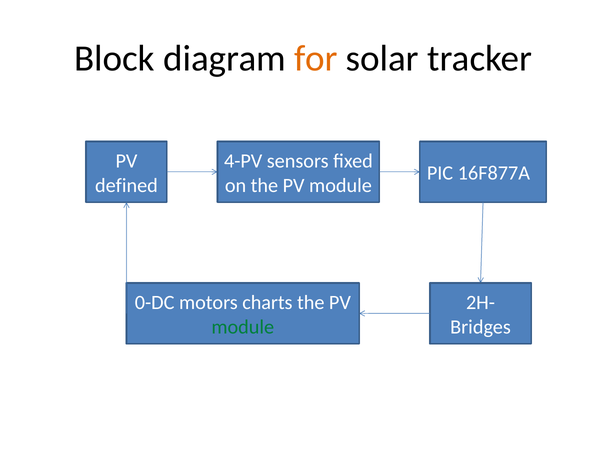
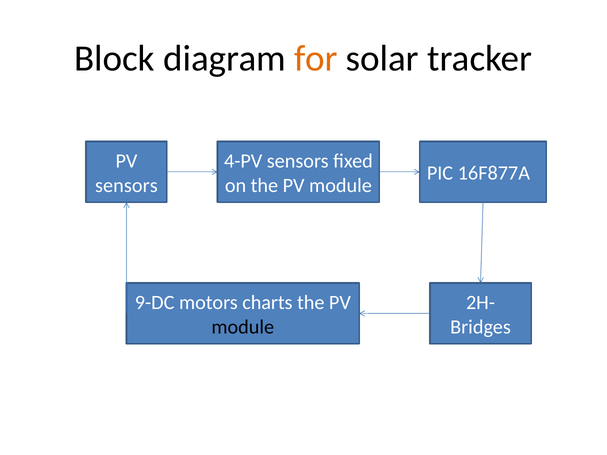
defined: defined -> sensors (126, 186)
0-DC: 0-DC -> 9-DC (155, 303)
module colour: green -> black (243, 327)
